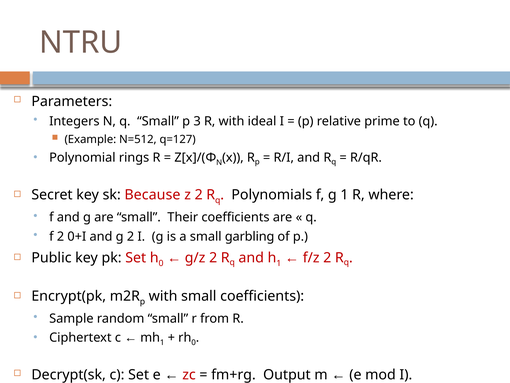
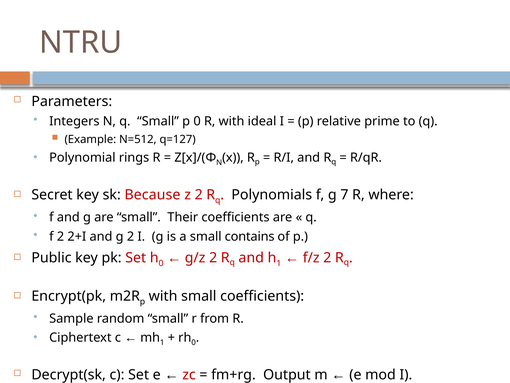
p 3: 3 -> 0 (197, 121)
g 1: 1 -> 7 (344, 195)
0+I: 0+I -> 2+I (77, 236)
garbling: garbling -> contains (250, 236)
